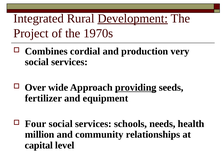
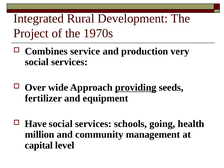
Development underline: present -> none (133, 18)
cordial: cordial -> service (85, 51)
Four: Four -> Have (36, 124)
needs: needs -> going (162, 124)
relationships: relationships -> management (153, 135)
